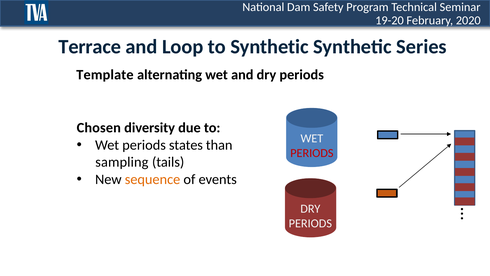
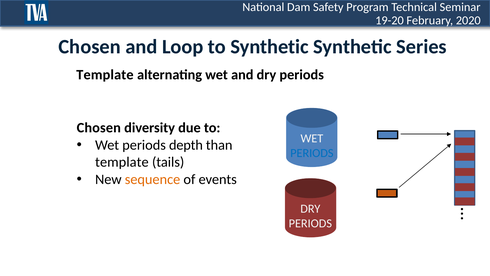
Terrace: Terrace -> Chosen (90, 47)
states: states -> depth (186, 145)
PERIODS colour: red -> blue (312, 153)
sampling: sampling -> template (122, 162)
